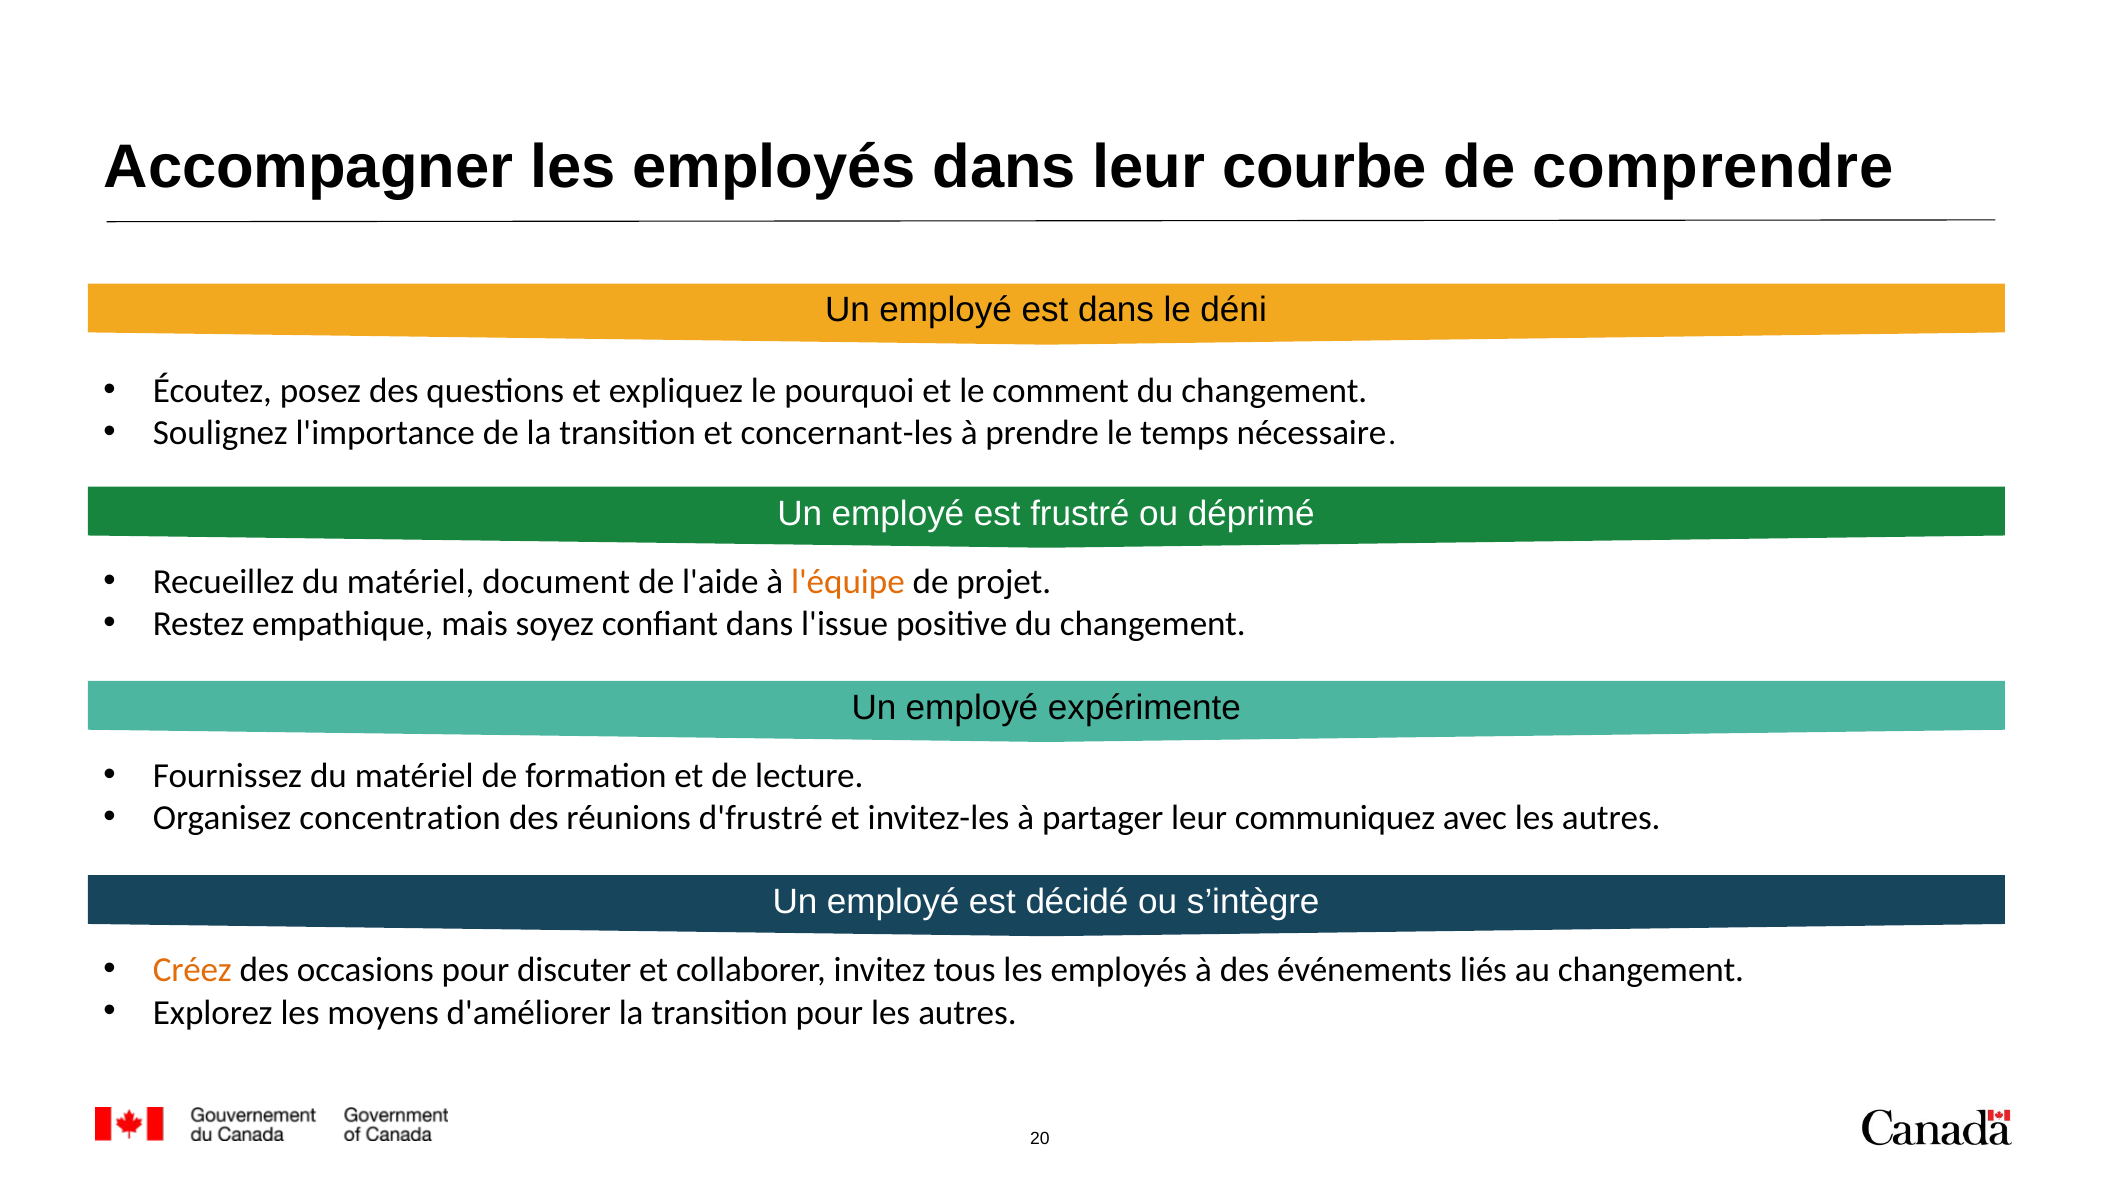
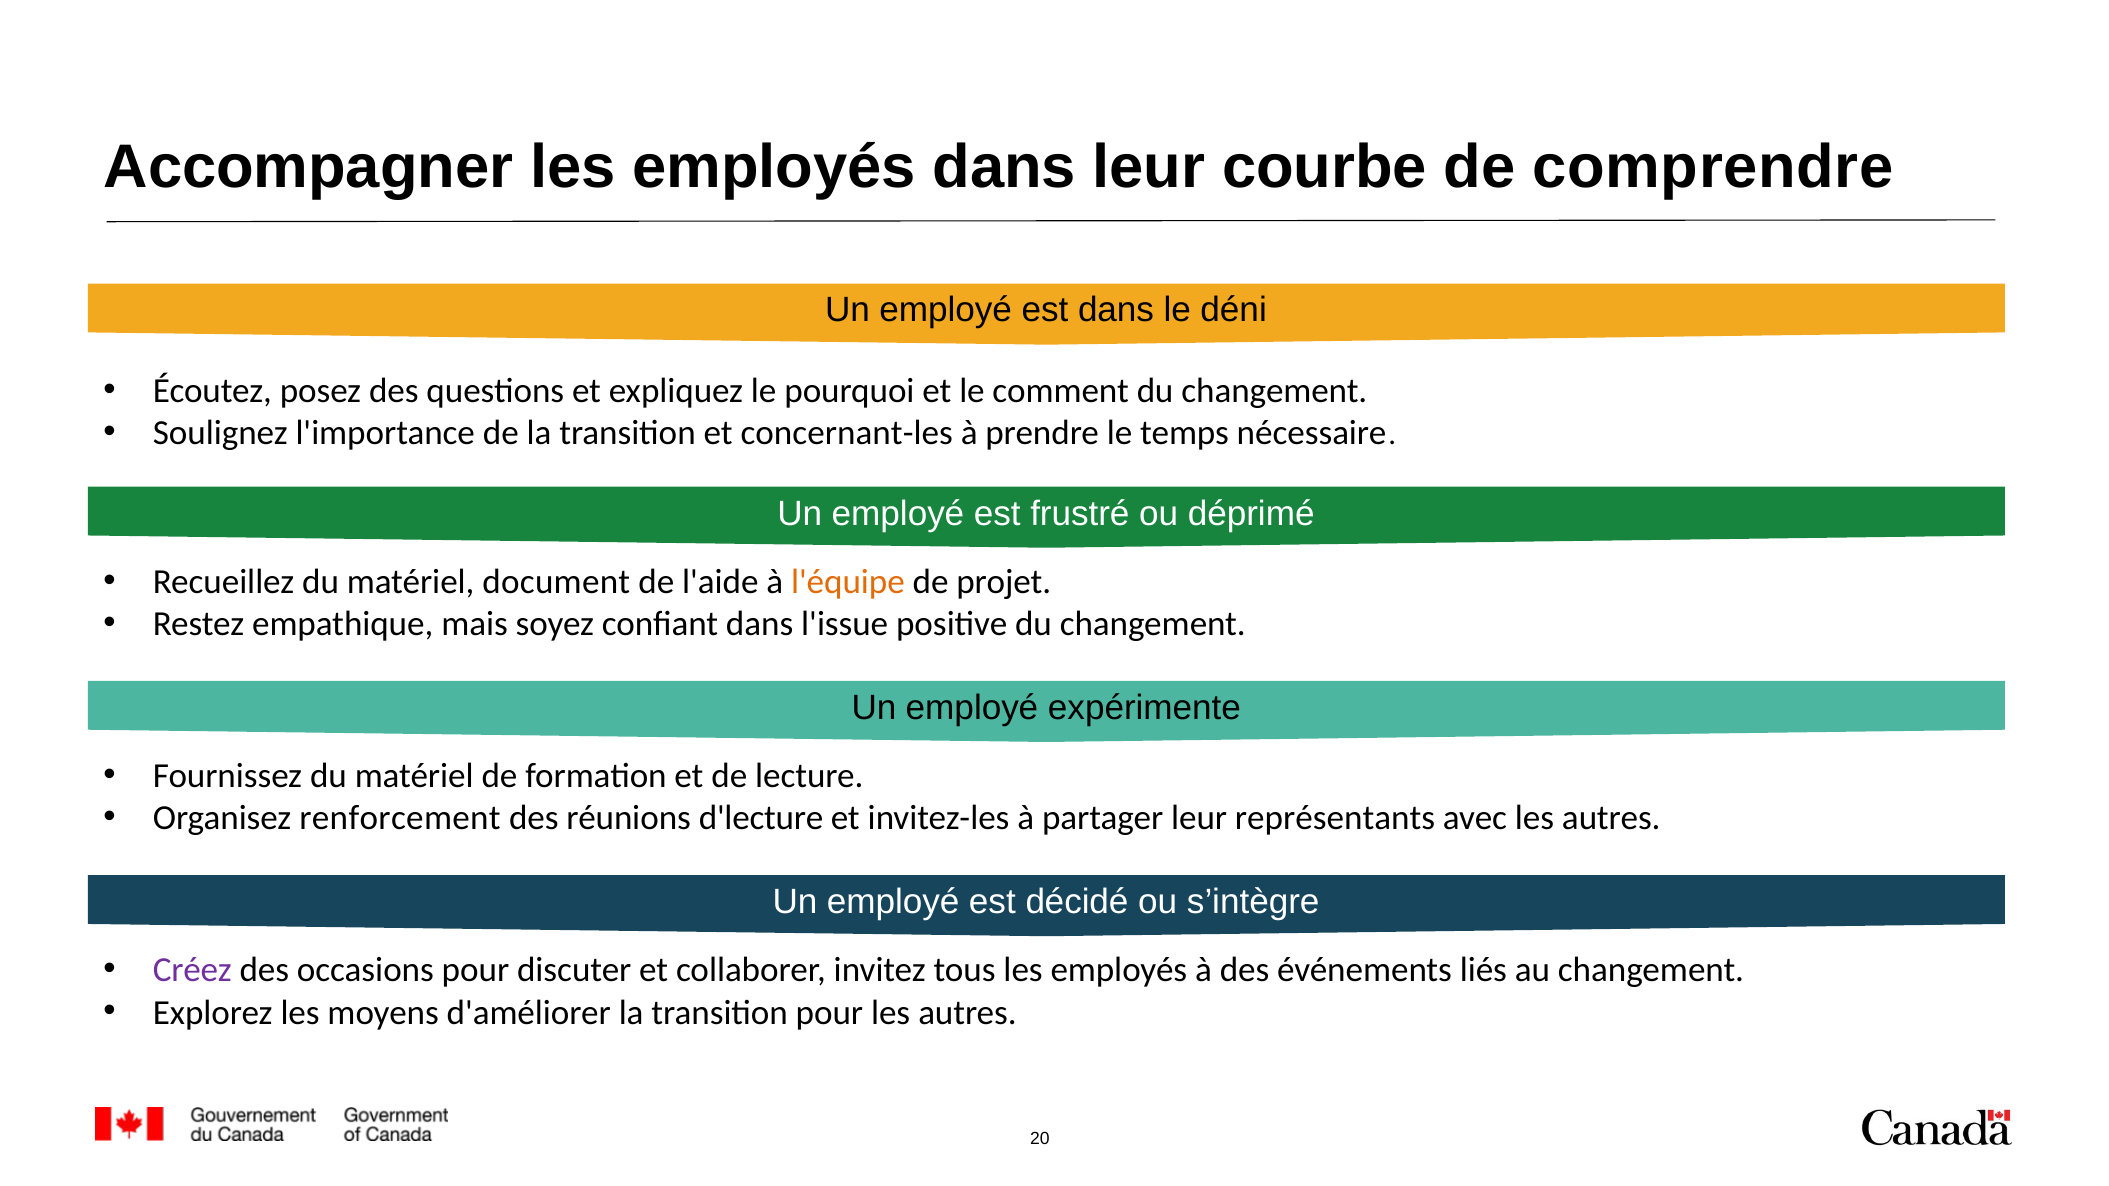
concentration: concentration -> renforcement (400, 818)
d'frustré: d'frustré -> d'lecture (761, 818)
communiquez: communiquez -> représentants (1335, 818)
Créez colour: orange -> purple (192, 971)
